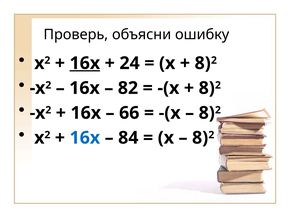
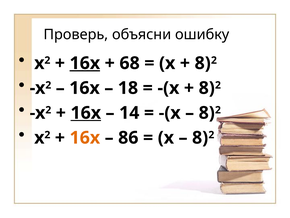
24: 24 -> 68 (130, 63)
82: 82 -> 18 (128, 88)
16х underline: none -> present (86, 113)
66: 66 -> 14 (129, 113)
16х colour: blue -> orange (85, 137)
84: 84 -> 86 (128, 137)
